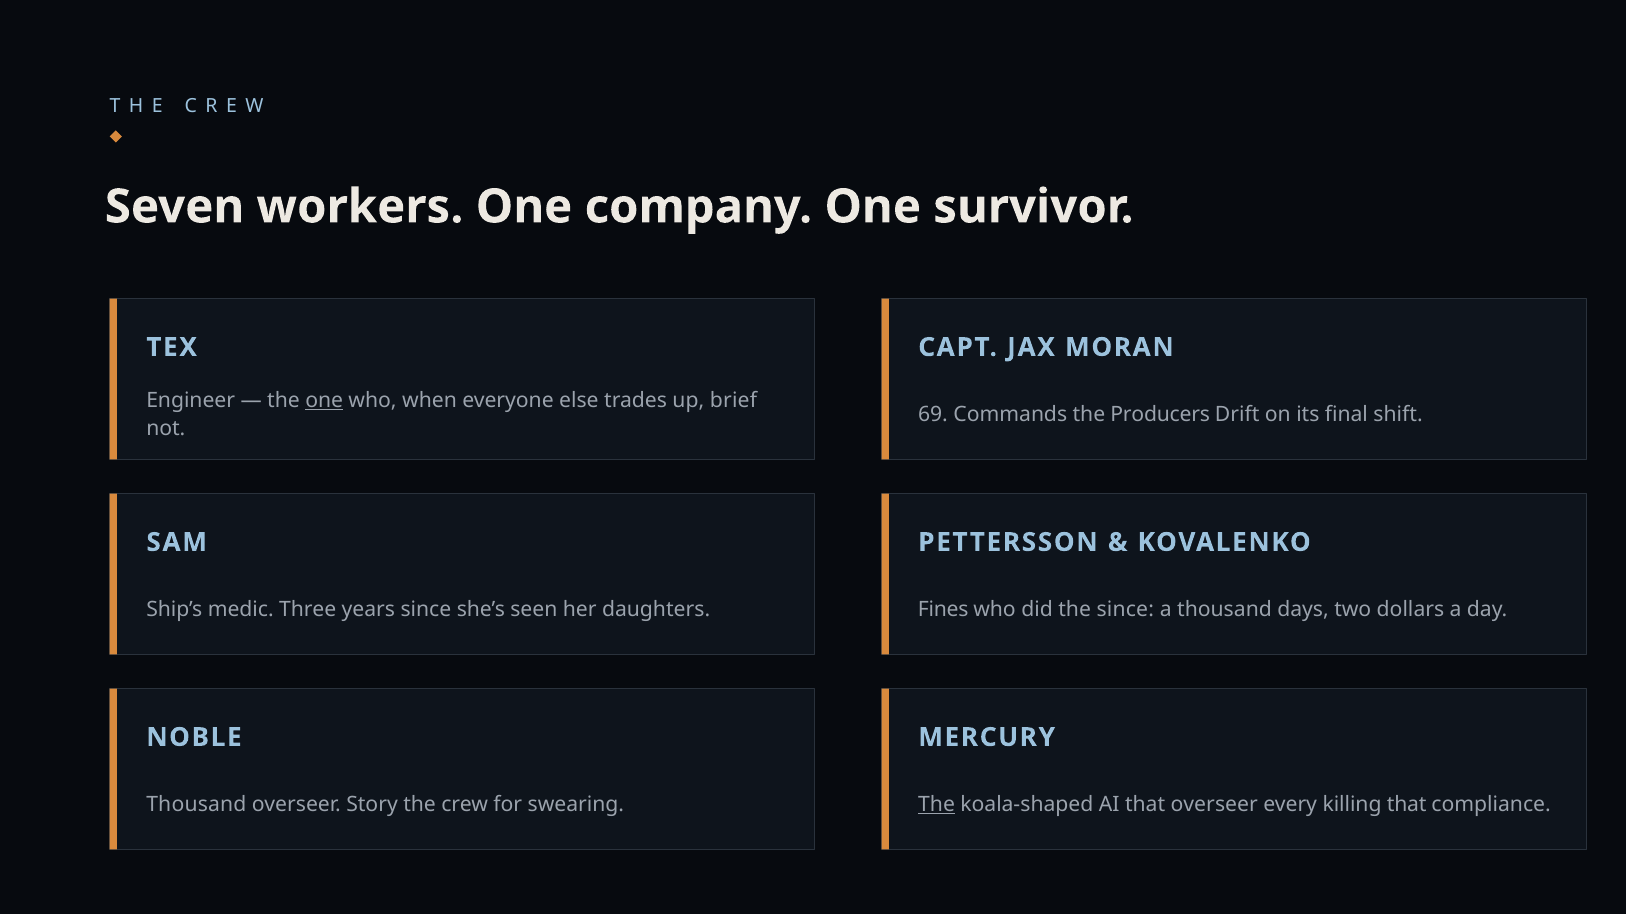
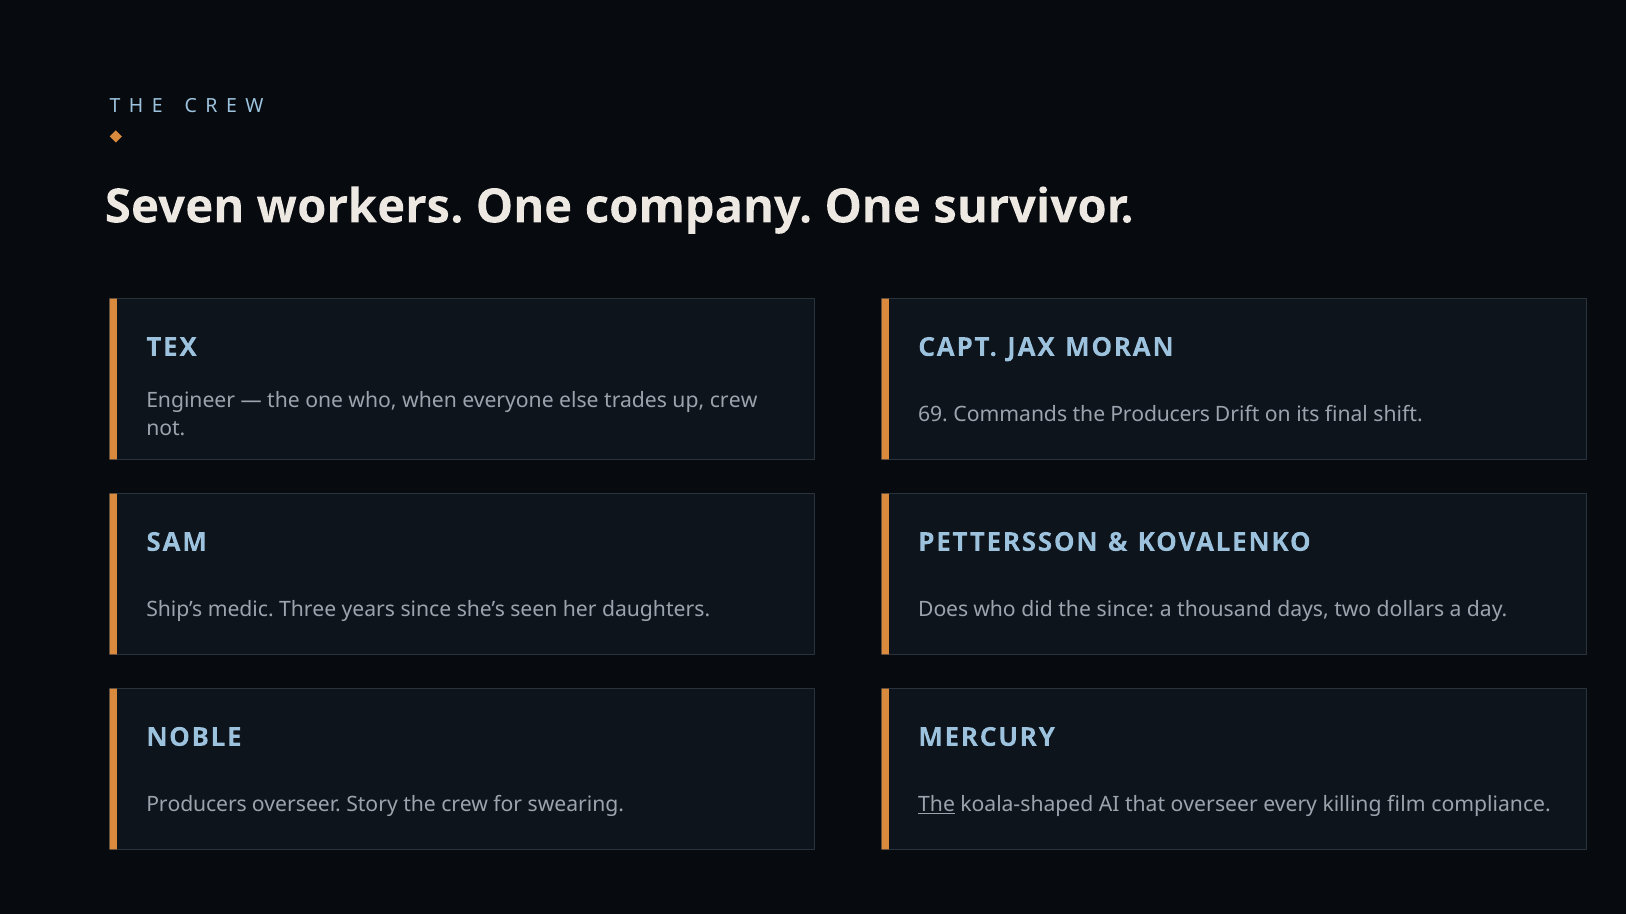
one underline: present -> none (324, 400)
up brief: brief -> crew (734, 400)
Fines: Fines -> Does (943, 610)
Thousand: Thousand -> Producers (197, 805)
killing that: that -> film (1406, 805)
